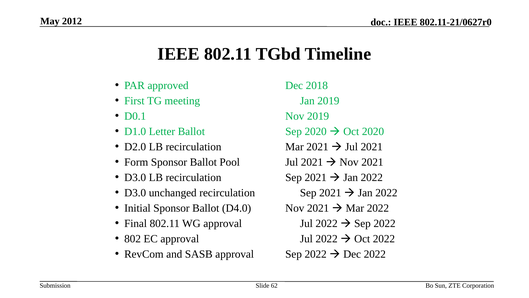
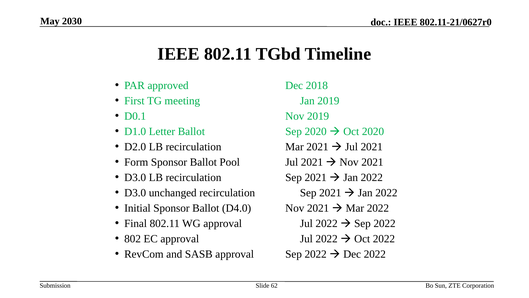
2012: 2012 -> 2030 (72, 21)
